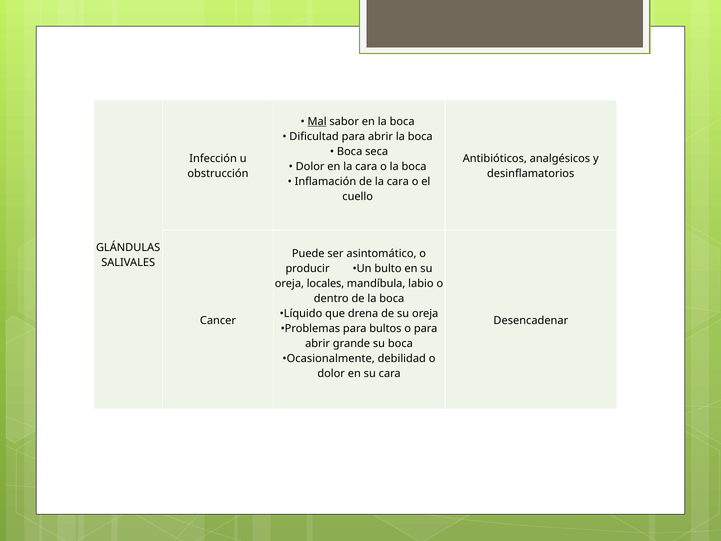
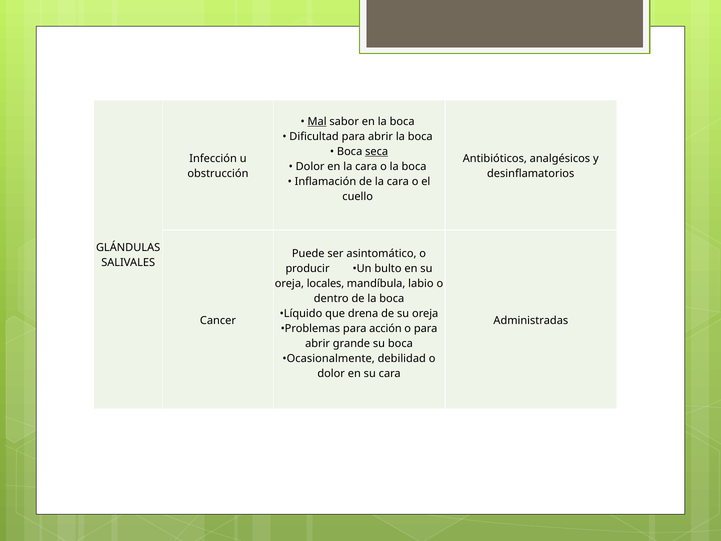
seca underline: none -> present (377, 152)
Desencadenar: Desencadenar -> Administradas (531, 320)
bultos: bultos -> acción (385, 328)
